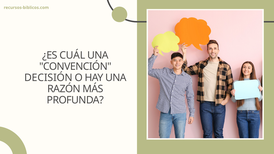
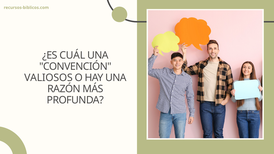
DECISIÓN: DECISIÓN -> VALIOSOS (48, 78)
